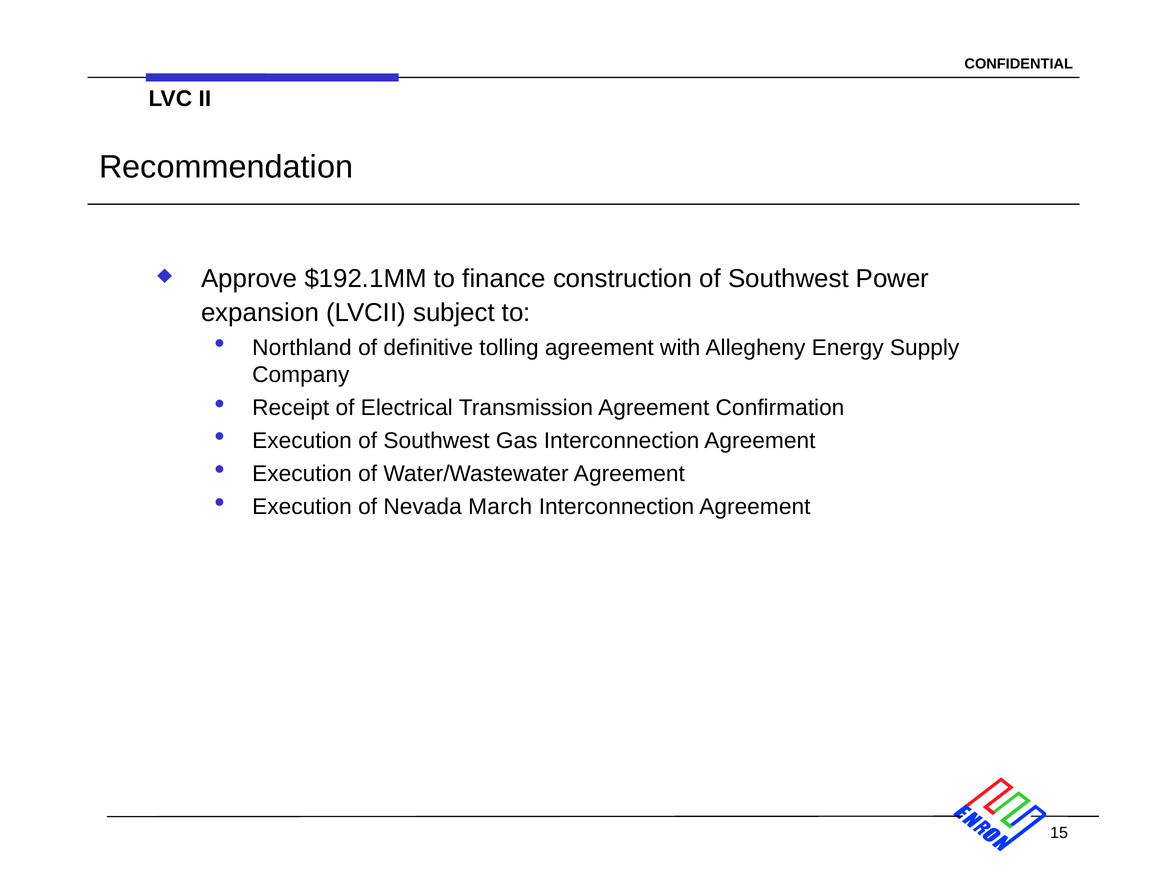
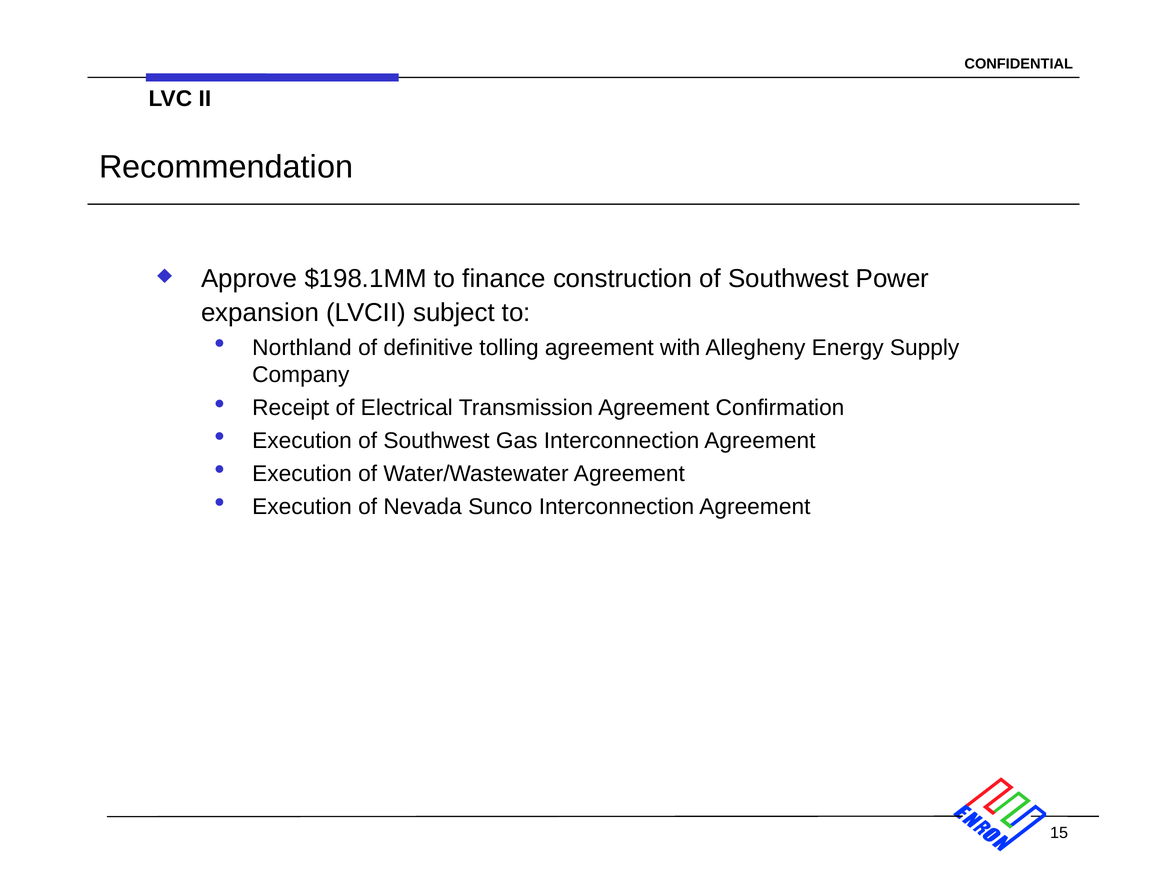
$192.1MM: $192.1MM -> $198.1MM (366, 279)
March: March -> Sunco (500, 507)
